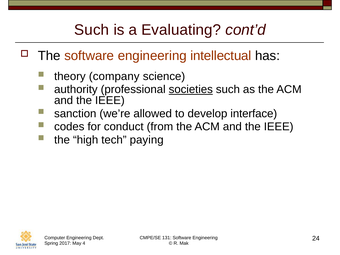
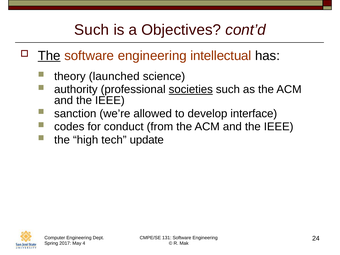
Evaluating: Evaluating -> Objectives (181, 30)
The underline: none -> present (49, 56)
company: company -> launched (114, 76)
paying: paying -> update (147, 140)
